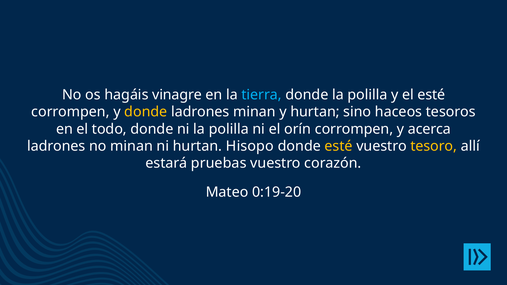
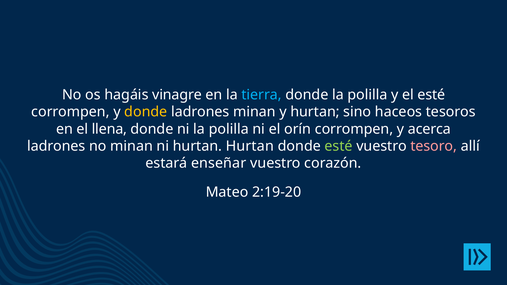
todo: todo -> llena (109, 129)
hurtan Hisopo: Hisopo -> Hurtan (250, 146)
esté colour: yellow -> light green (339, 146)
tesoro colour: yellow -> pink (434, 146)
pruebas: pruebas -> enseñar (219, 163)
0:19-20: 0:19-20 -> 2:19-20 (277, 192)
